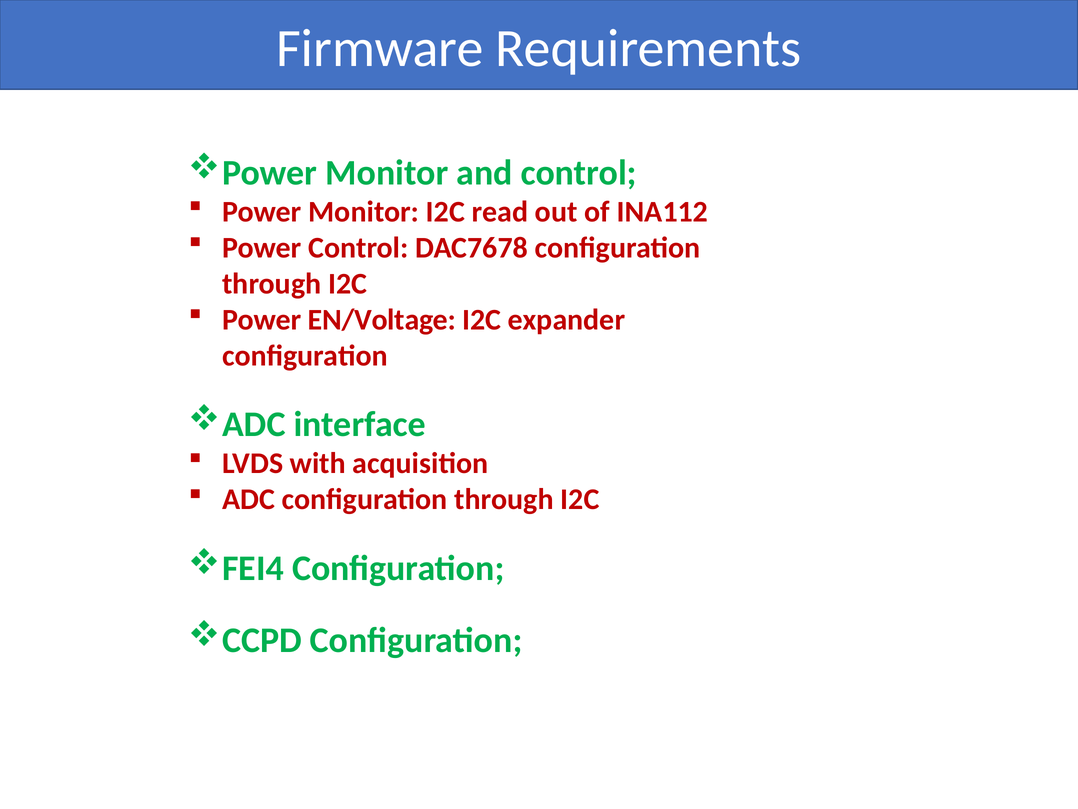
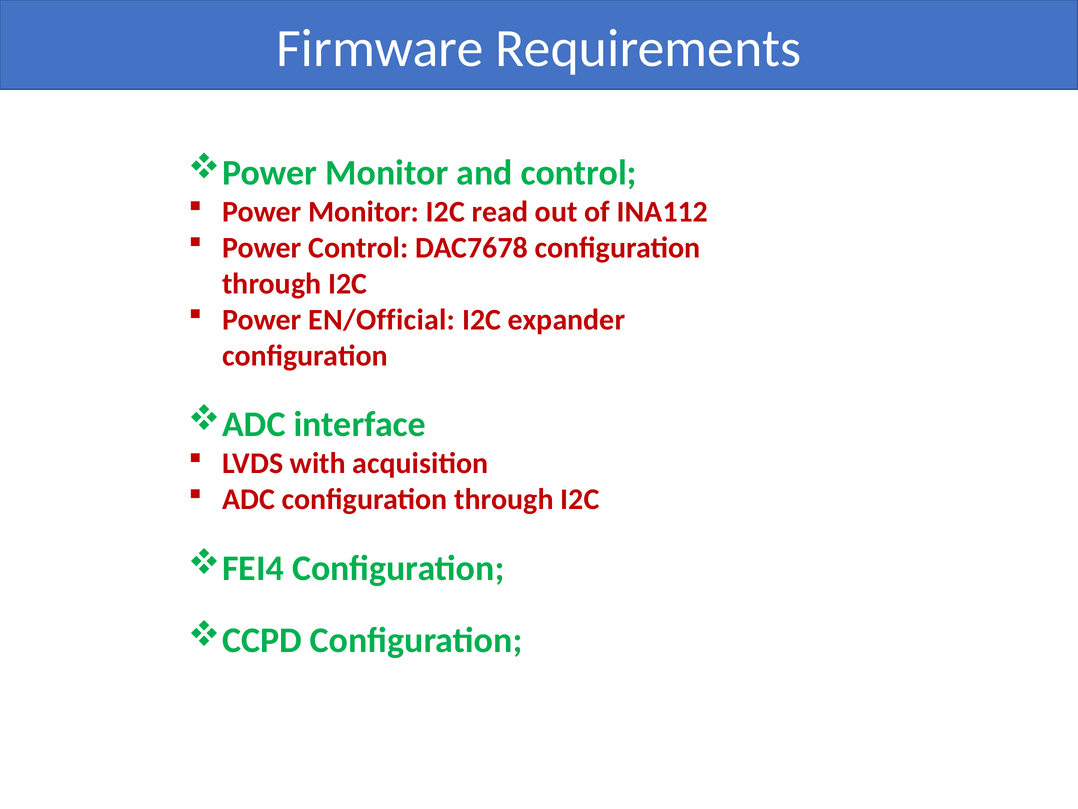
EN/Voltage: EN/Voltage -> EN/Official (382, 320)
